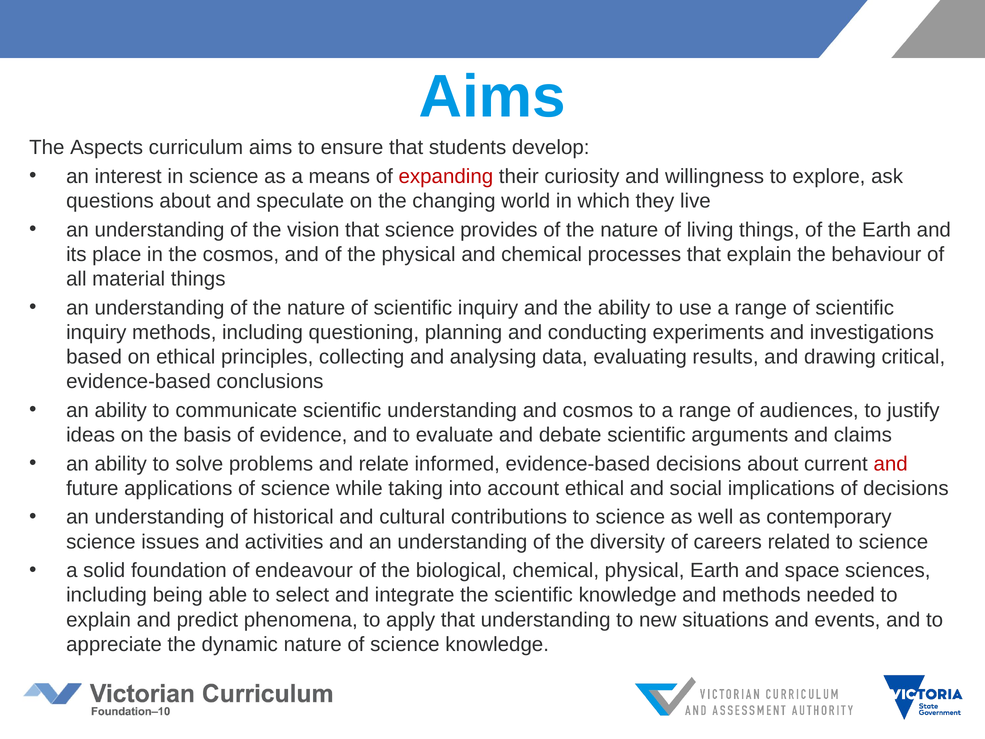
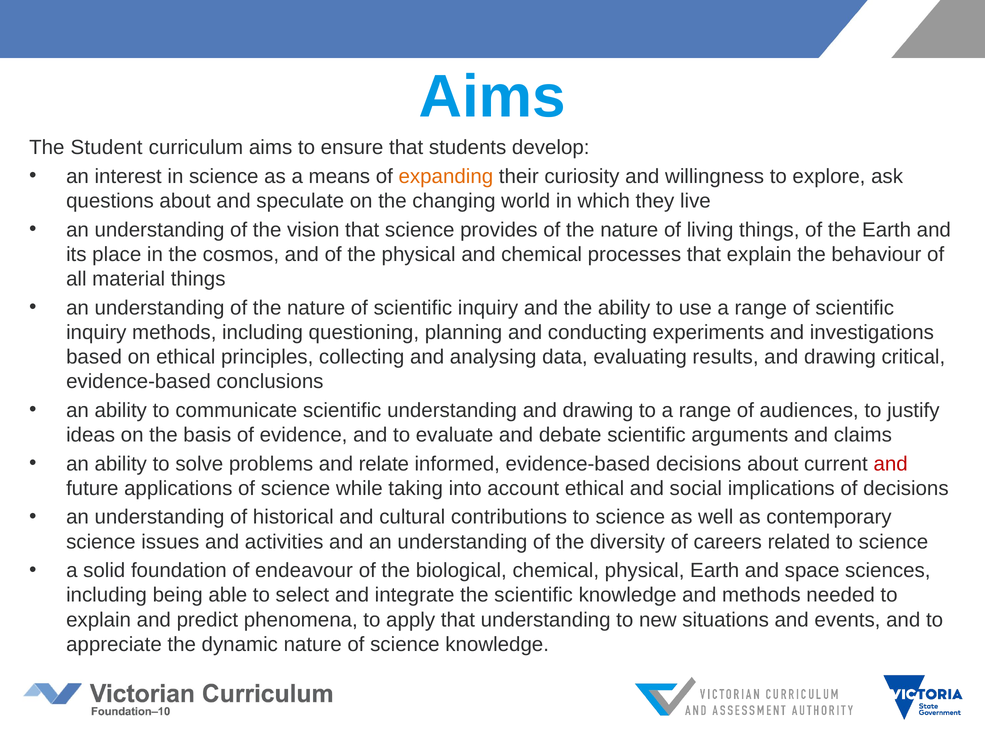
Aspects: Aspects -> Student (107, 148)
expanding colour: red -> orange (446, 176)
understanding and cosmos: cosmos -> drawing (598, 410)
